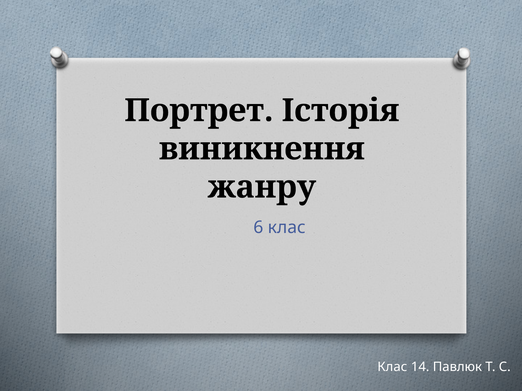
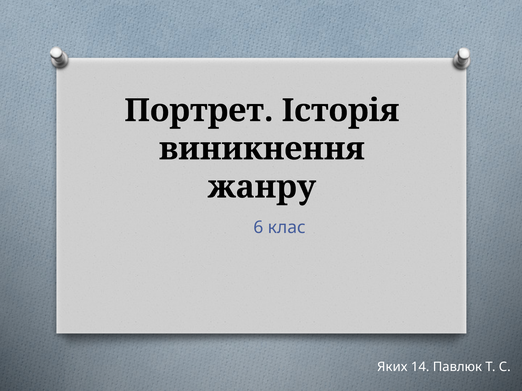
Клас: Клас -> Яких (392, 367)
